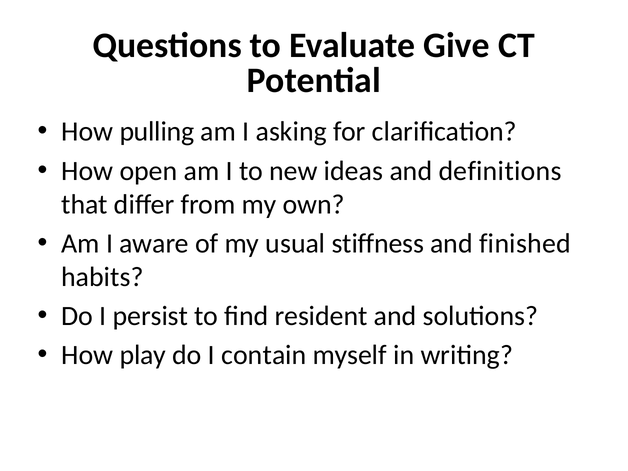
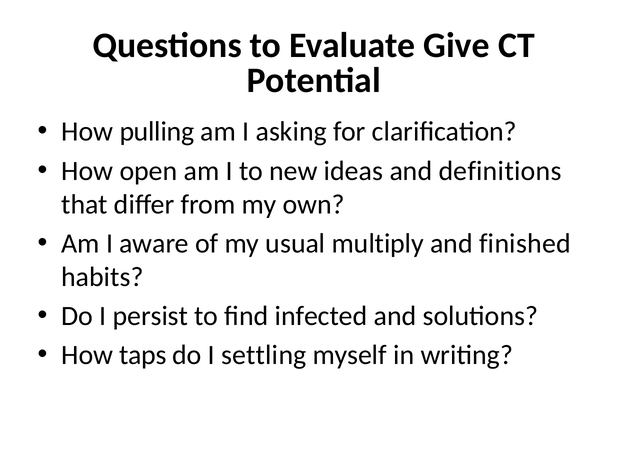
stiffness: stiffness -> multiply (378, 243)
resident: resident -> infected (321, 316)
play: play -> taps (143, 355)
contain: contain -> settling (264, 355)
